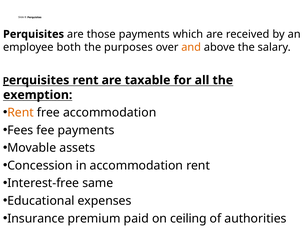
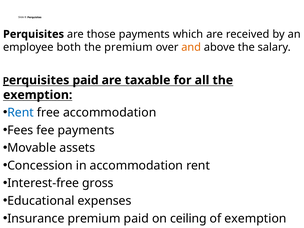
the purposes: purposes -> premium (128, 47)
rent: rent -> paid (86, 80)
Rent colour: orange -> blue (21, 113)
same: same -> gross (98, 183)
of authorities: authorities -> exemption (255, 218)
